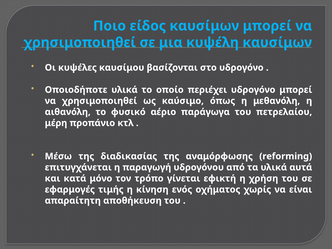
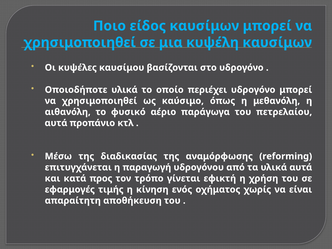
μέρη: μέρη -> αυτά (56, 123)
μόνο: μόνο -> προς (101, 178)
